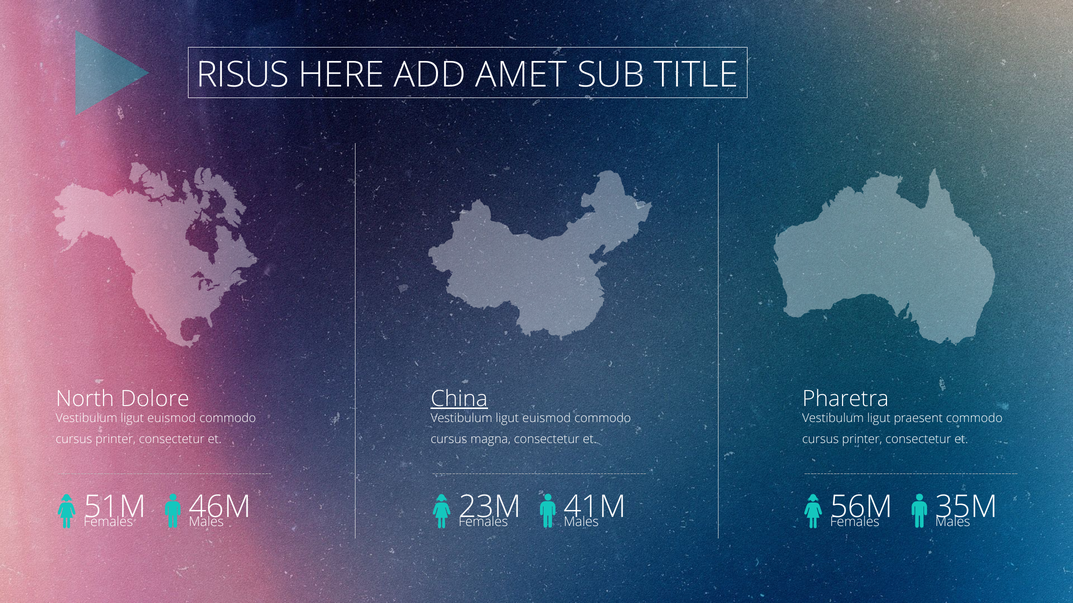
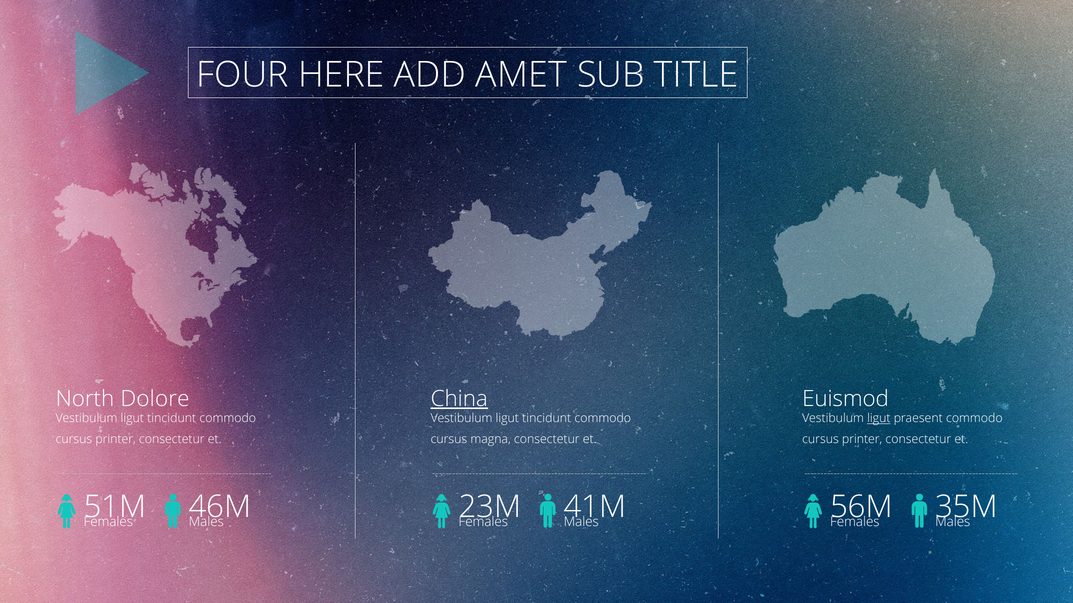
RISUS: RISUS -> FOUR (243, 75)
Pharetra: Pharetra -> Euismod (846, 399)
euismod: euismod -> tincidunt (172, 419)
euismod: euismod -> tincidunt (547, 419)
ligut underline: none -> present (879, 419)
